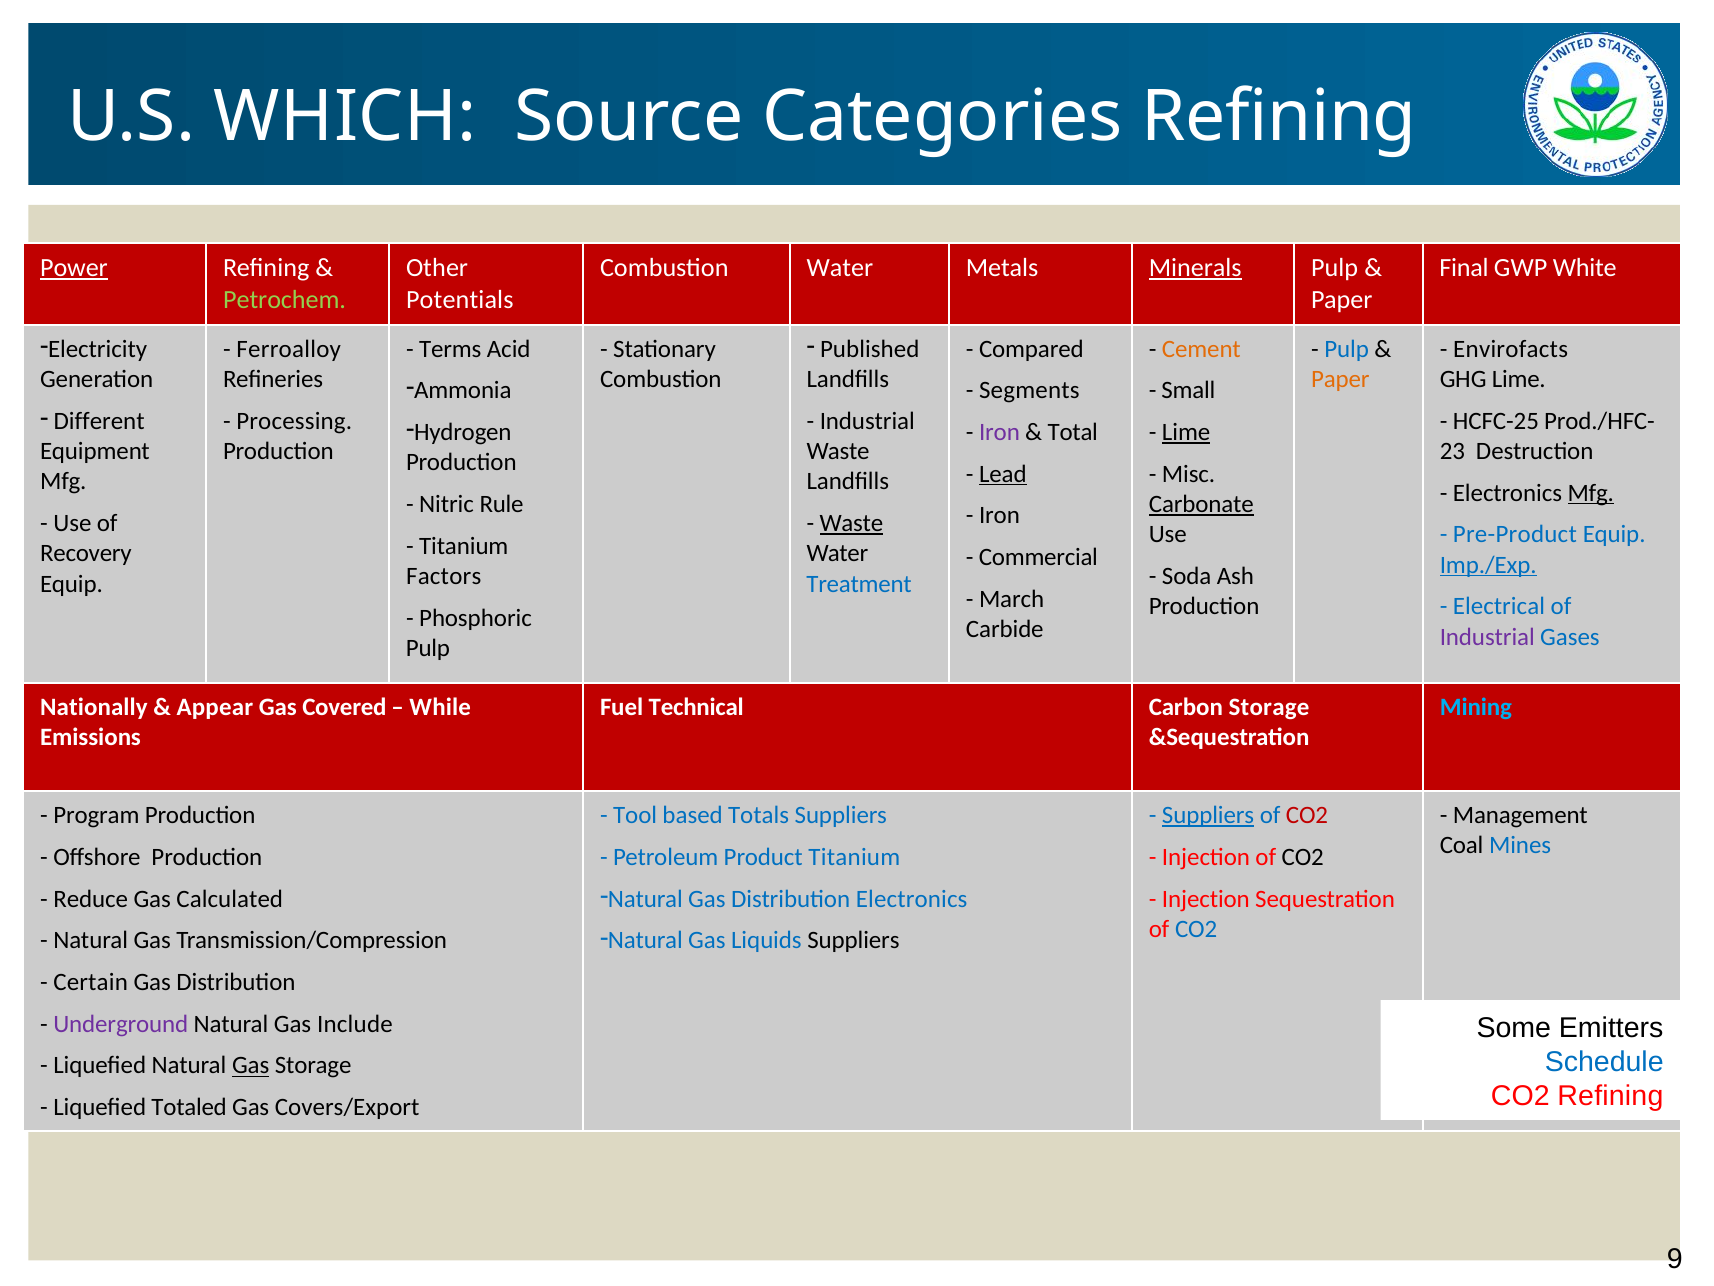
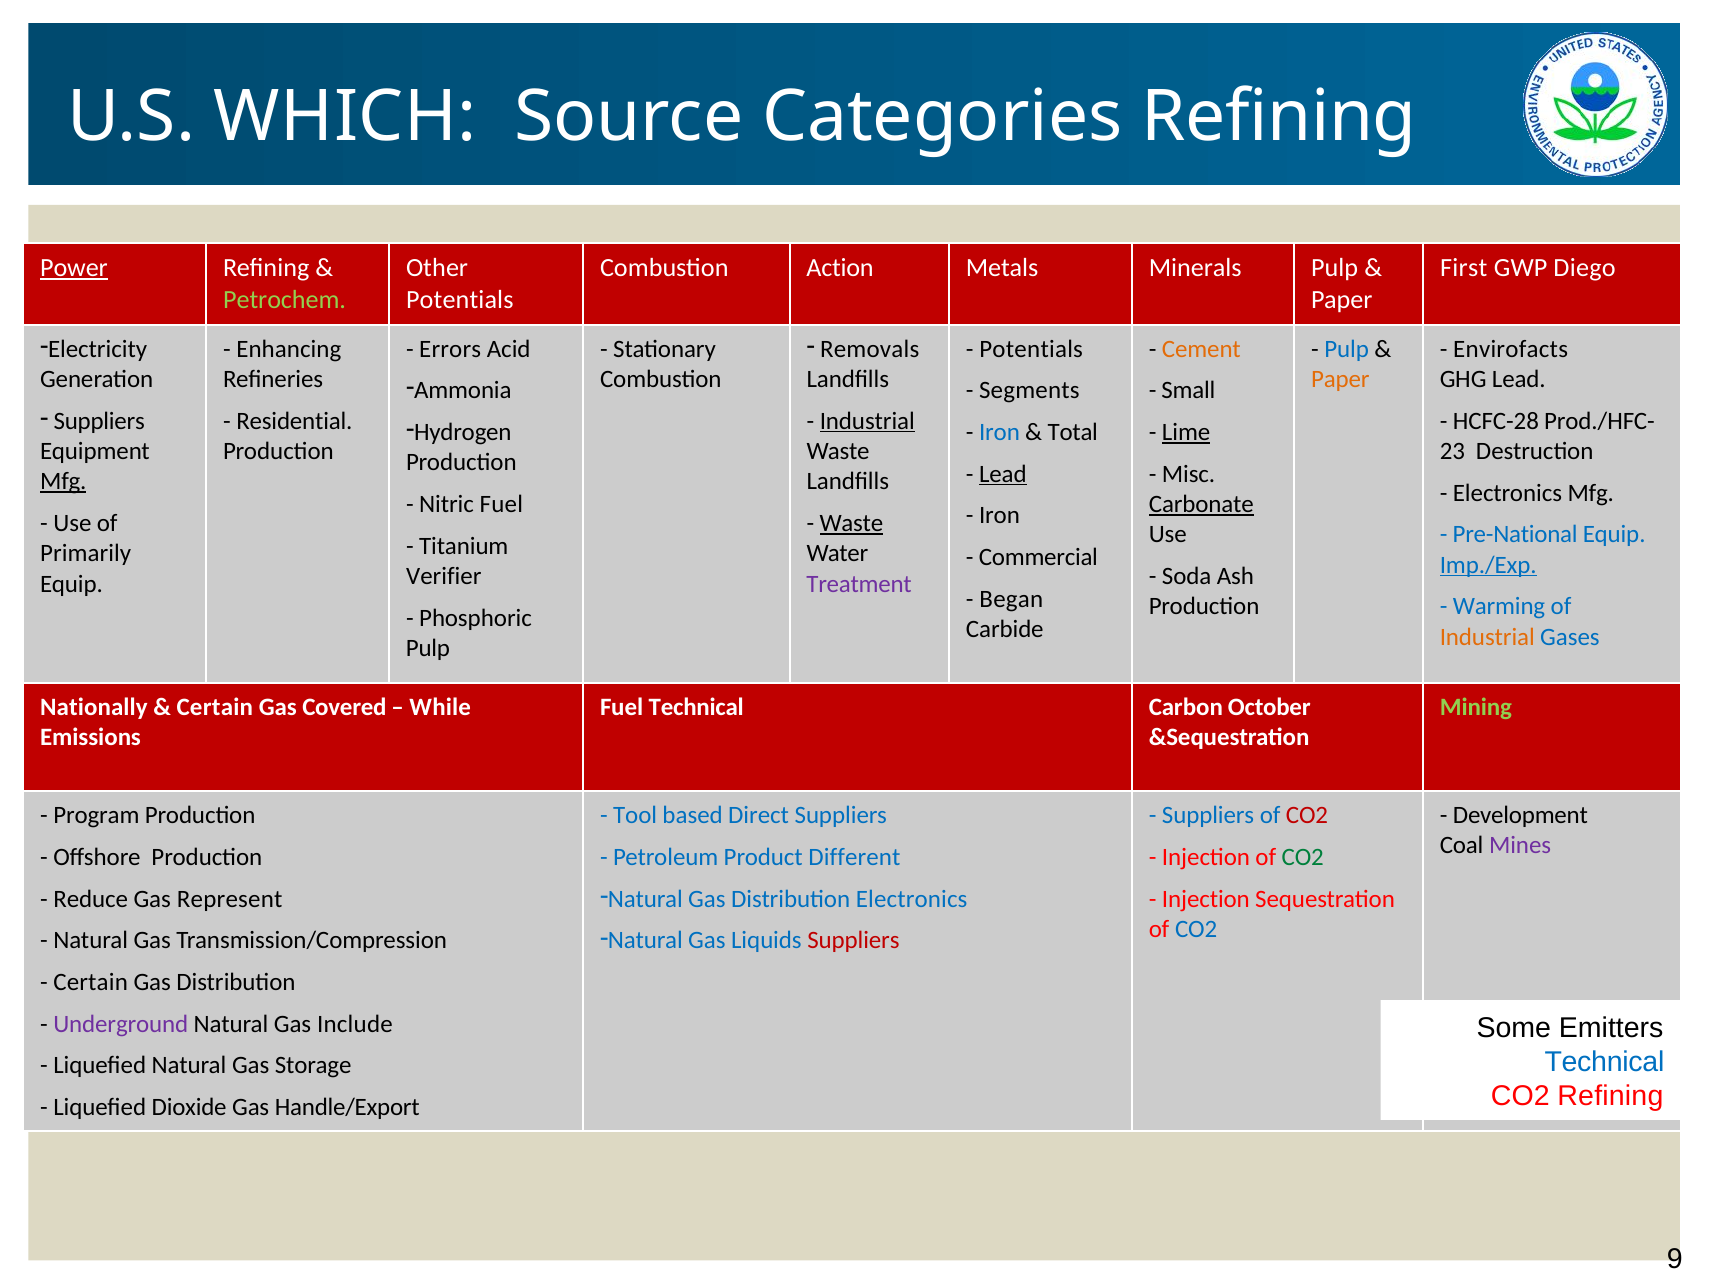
Combustion Water: Water -> Action (840, 268)
Minerals underline: present -> none (1195, 268)
Final: Final -> First (1464, 268)
White: White -> Diego (1585, 268)
Published: Published -> Removals (870, 349)
Ferroalloy: Ferroalloy -> Enhancing (289, 349)
Terms: Terms -> Errors (450, 349)
Compared: Compared -> Potentials (1031, 349)
GHG Lime: Lime -> Lead (1519, 379)
Different: Different -> Suppliers (99, 421)
Processing: Processing -> Residential (294, 421)
Industrial underline: none -> present (867, 421)
HCFC-25: HCFC-25 -> HCFC-28 (1496, 421)
Iron colour: purple -> blue (999, 432)
Mfg underline: none -> present (63, 481)
Mfg underline: present -> none (1591, 493)
Nitric Rule: Rule -> Fuel (501, 504)
Pre-Product: Pre-Product -> Pre-National (1515, 534)
Recovery: Recovery -> Primarily (86, 553)
Factors: Factors -> Verifier (444, 576)
Treatment colour: blue -> purple (859, 584)
March: March -> Began (1011, 599)
Electrical: Electrical -> Warming (1499, 606)
Industrial colour: purple -> orange (1487, 637)
Appear: Appear -> Certain (215, 707)
Carbon Storage: Storage -> October (1269, 707)
Mining colour: light blue -> light green (1476, 707)
Totals: Totals -> Direct (759, 815)
Suppliers underline: present -> none (1208, 815)
Management: Management -> Development (1520, 815)
Mines colour: blue -> purple (1520, 845)
Product Titanium: Titanium -> Different (854, 857)
CO2 colour: black -> green (1303, 857)
Calculated: Calculated -> Represent (230, 898)
Suppliers colour: black -> red (853, 940)
Schedule: Schedule -> Technical (1604, 1062)
Gas underline: present -> none (251, 1065)
Totaled: Totaled -> Dioxide (189, 1107)
Covers/Export: Covers/Export -> Handle/Export (347, 1107)
